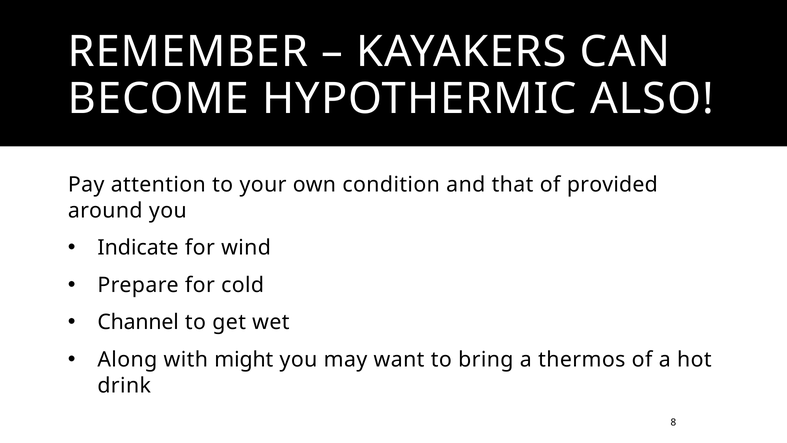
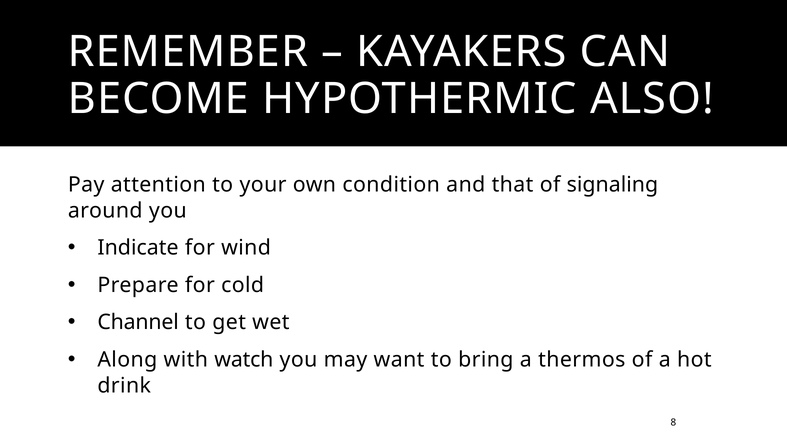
provided: provided -> signaling (612, 185)
might: might -> watch (244, 360)
